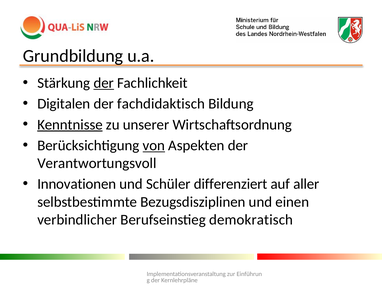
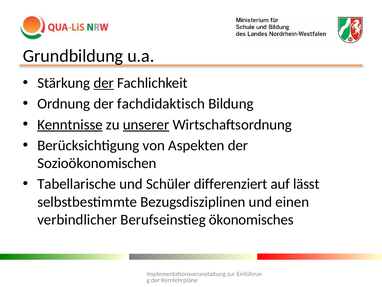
Digitalen: Digitalen -> Ordnung (64, 104)
unserer underline: none -> present (146, 124)
von underline: present -> none (154, 145)
Verantwortungsvoll: Verantwortungsvoll -> Sozioökonomischen (97, 163)
Innovationen: Innovationen -> Tabellarische (77, 184)
aller: aller -> lässt (306, 184)
demokratisch: demokratisch -> ökonomisches (251, 219)
